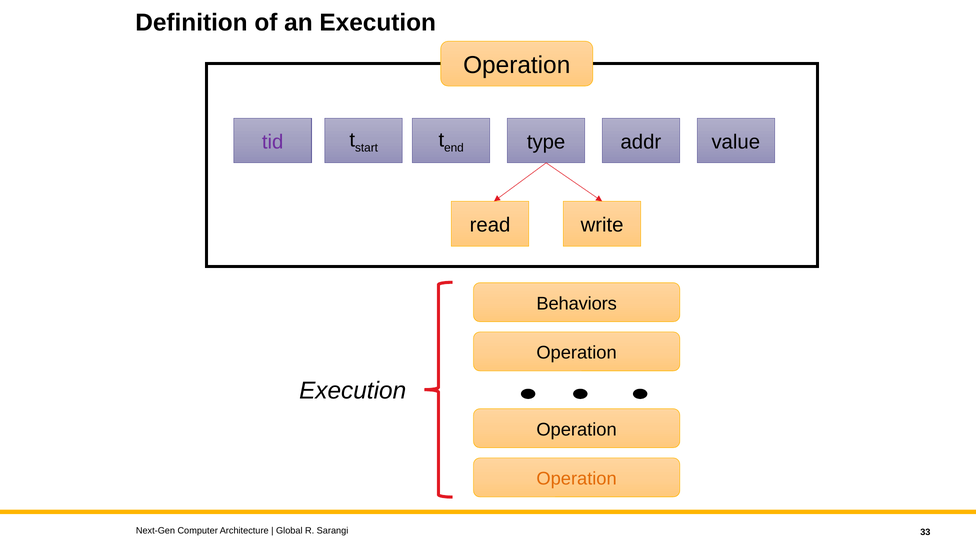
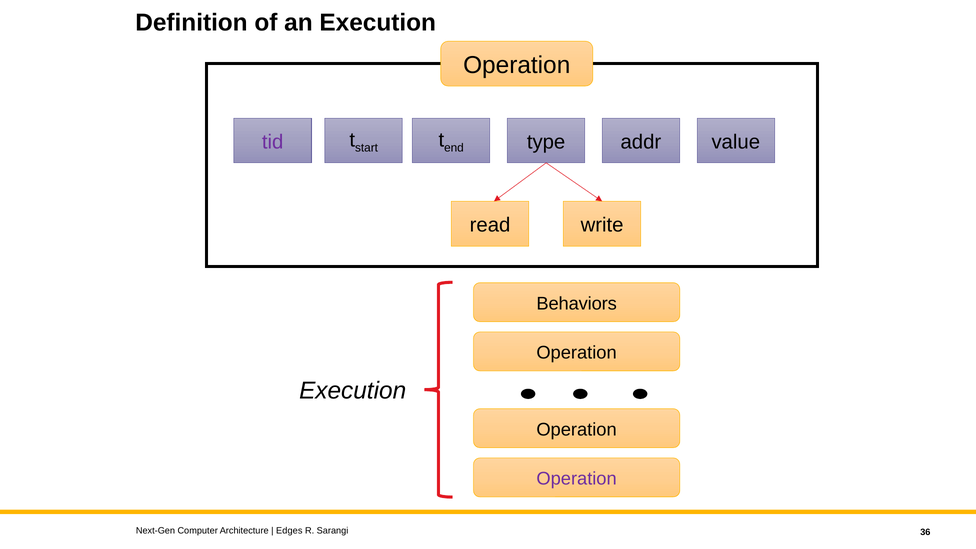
Operation colour: orange -> purple (577, 479)
Global: Global -> Edges (289, 531)
33: 33 -> 36 (925, 532)
